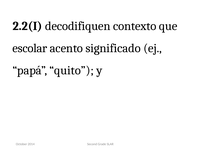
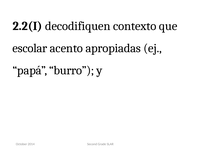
significado: significado -> apropiadas (113, 48)
quito: quito -> burro (72, 71)
